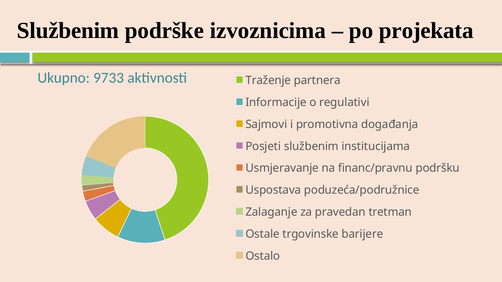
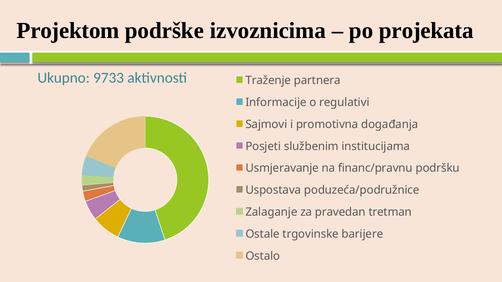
Službenim: Službenim -> Projektom (68, 31)
